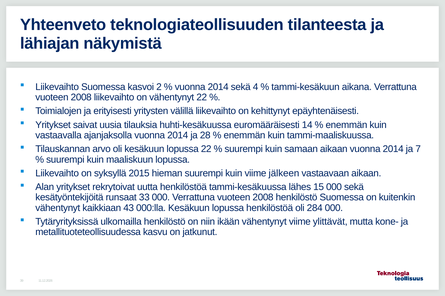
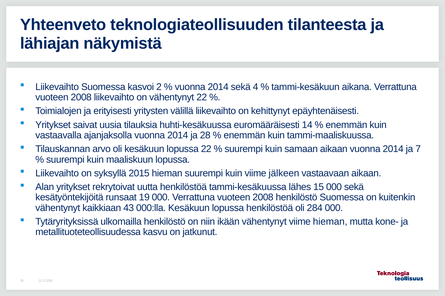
33: 33 -> 19 (144, 198)
viime ylittävät: ylittävät -> hieman (330, 222)
